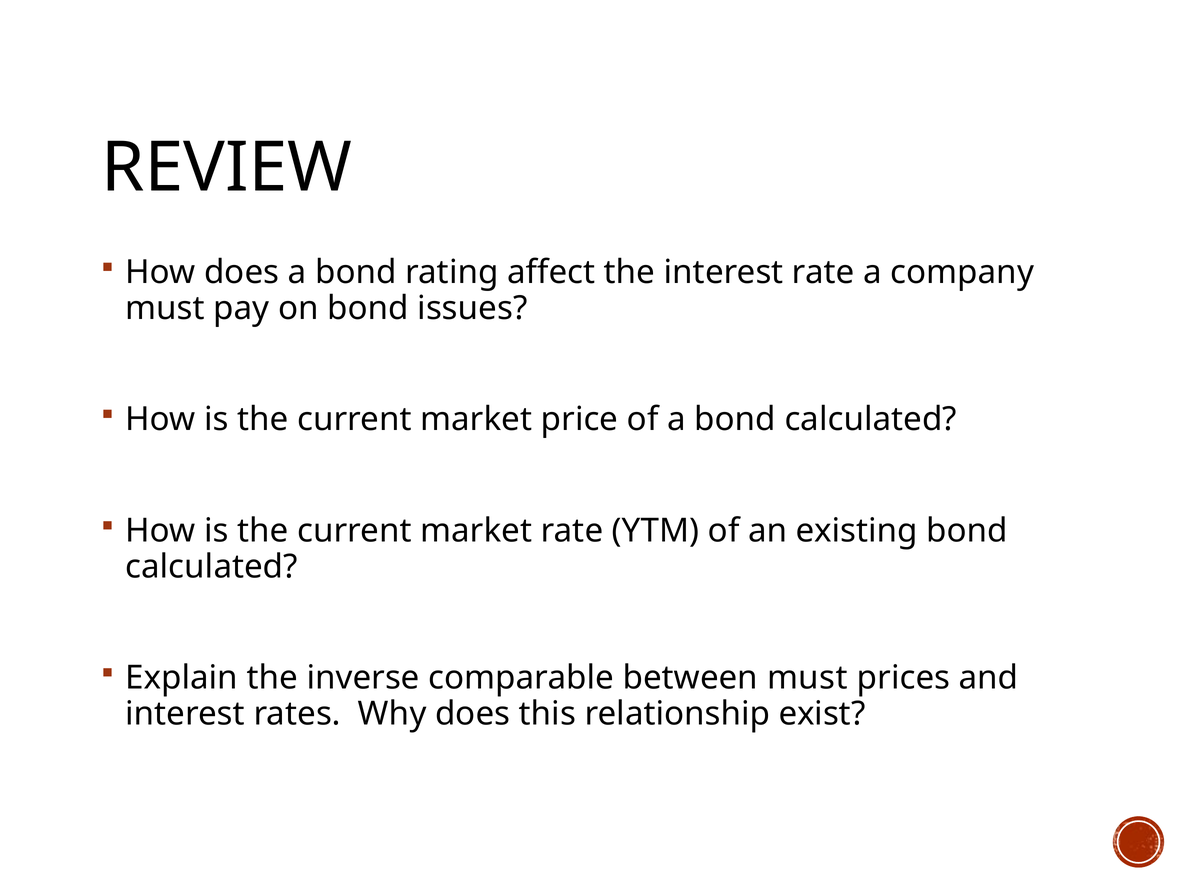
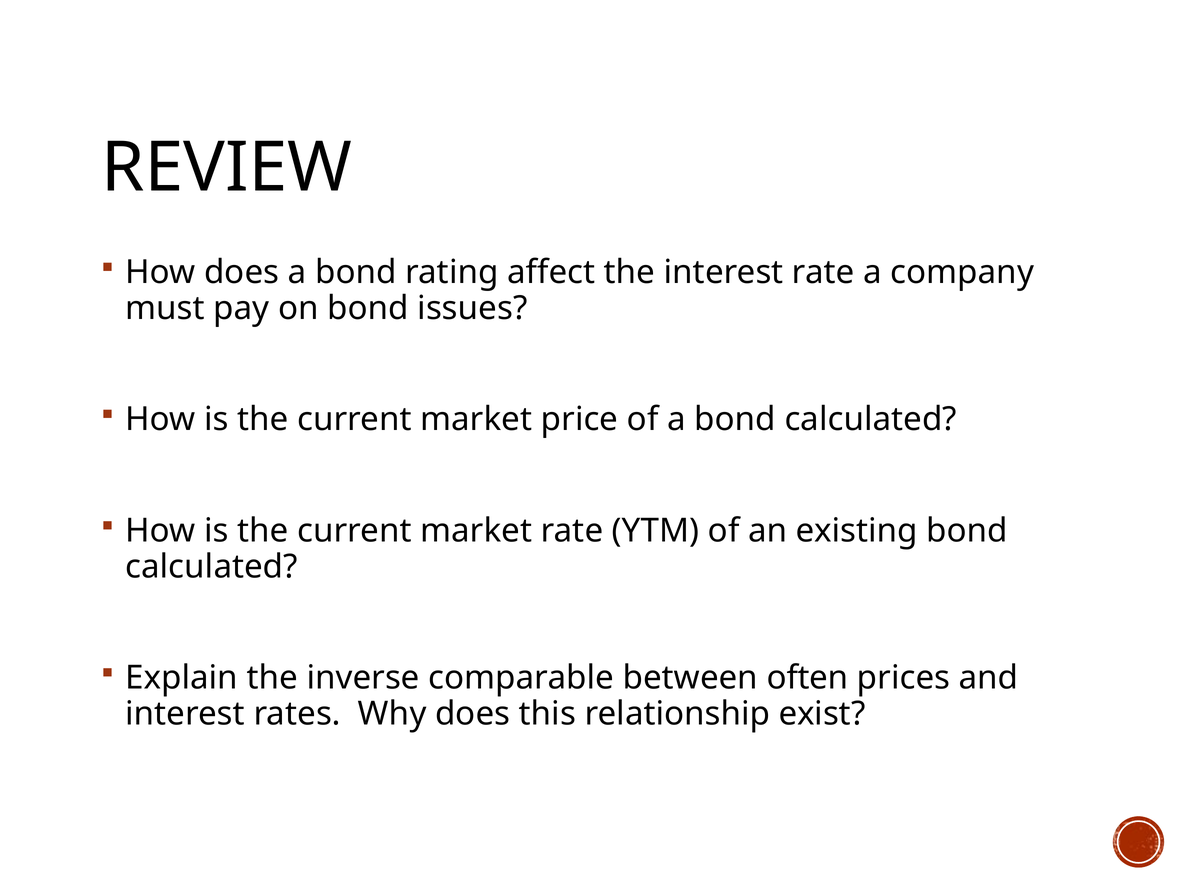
between must: must -> often (808, 678)
